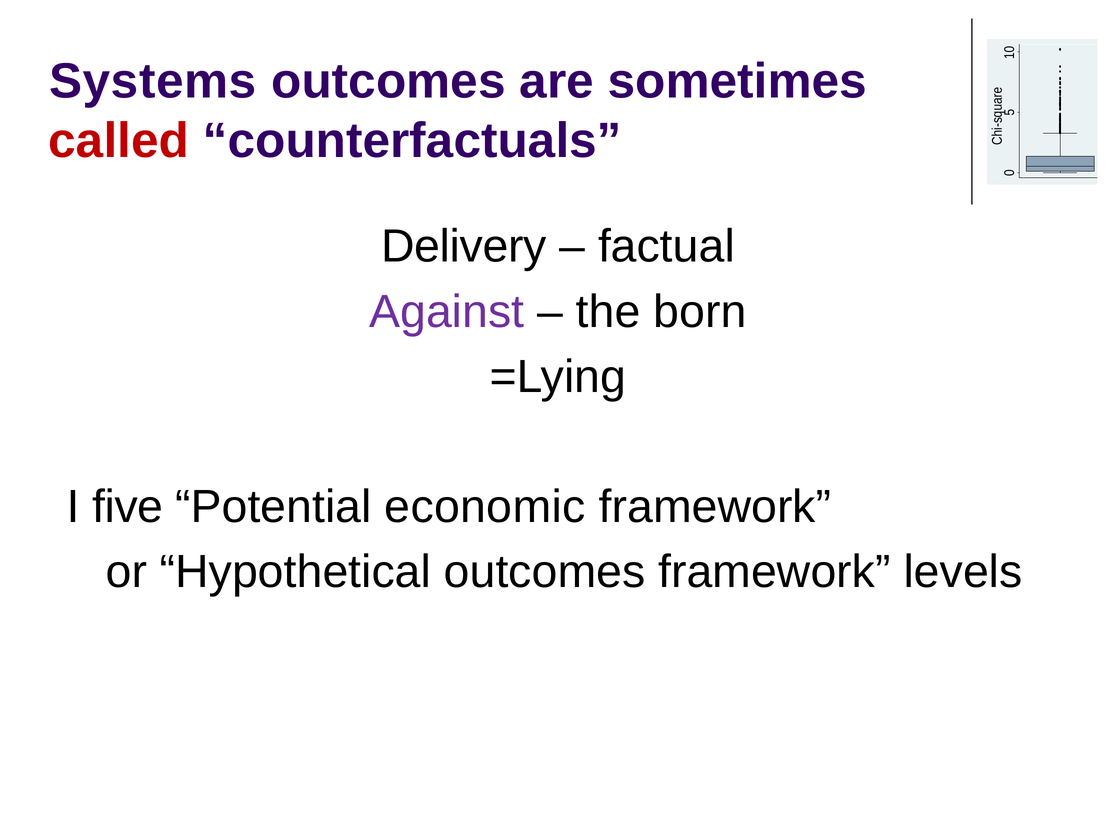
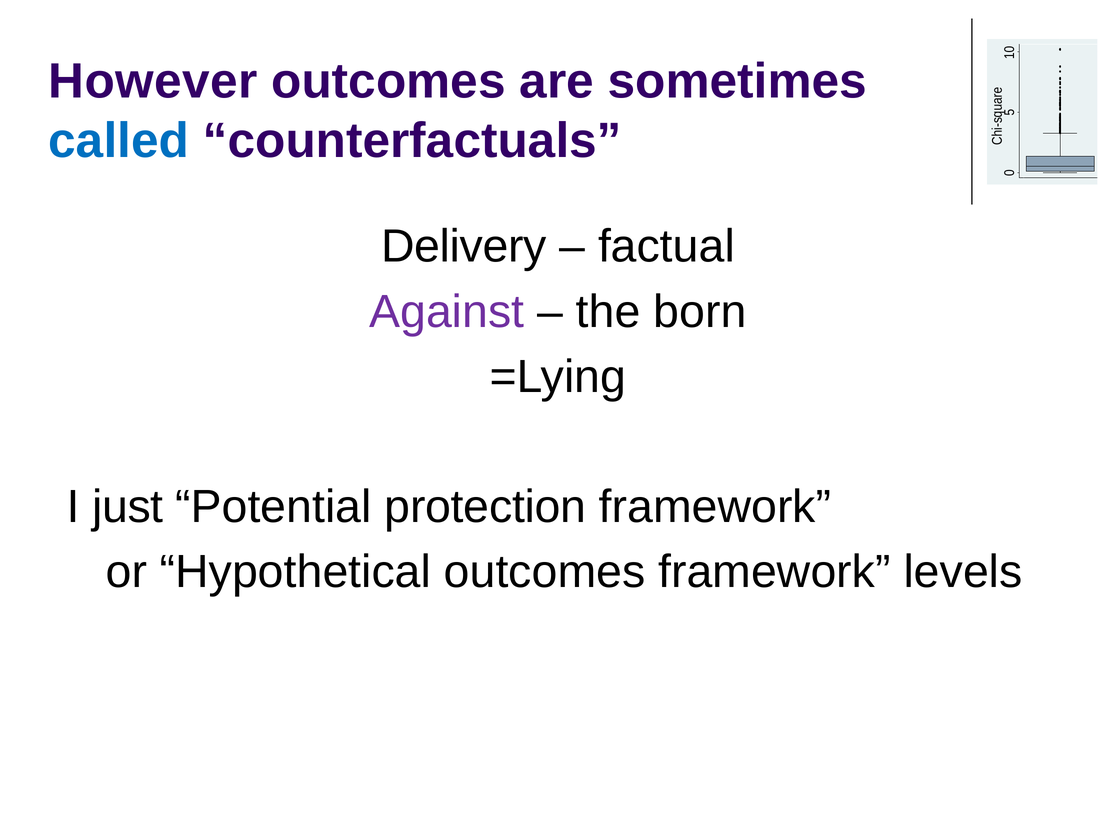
Systems: Systems -> However (153, 82)
called colour: red -> blue (119, 141)
five: five -> just (128, 507)
economic: economic -> protection (485, 507)
